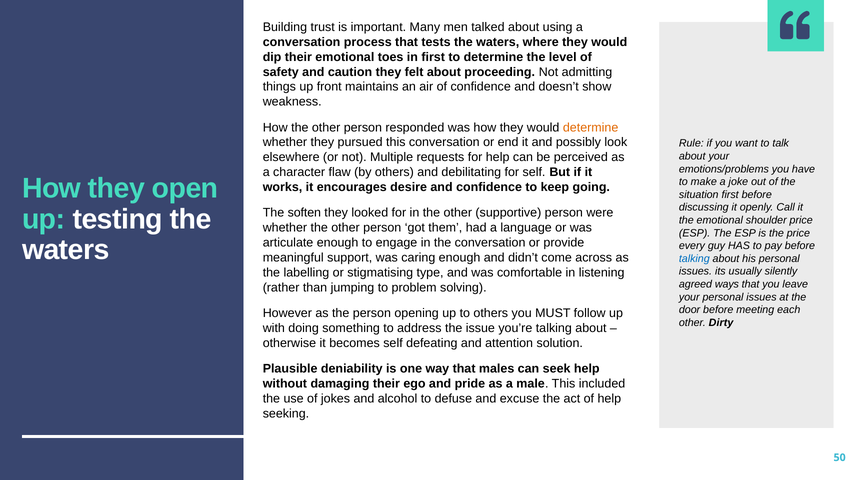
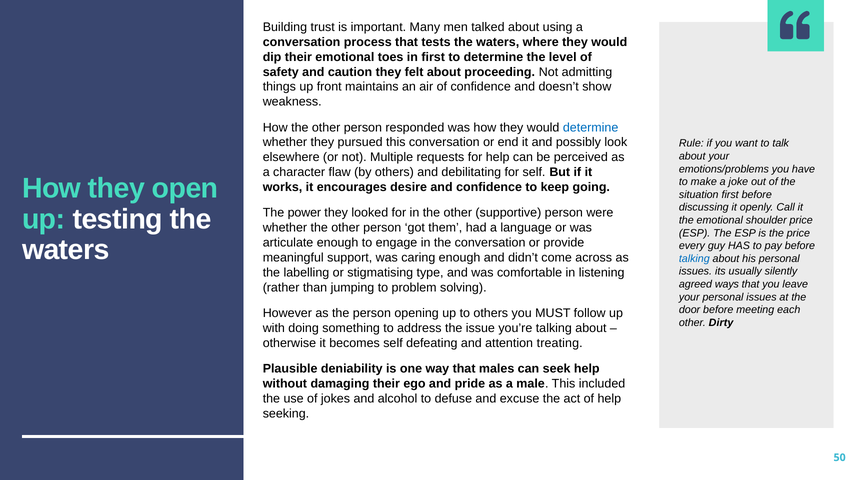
determine colour: orange -> blue (591, 128)
soften: soften -> power (304, 213)
solution: solution -> treating (560, 343)
